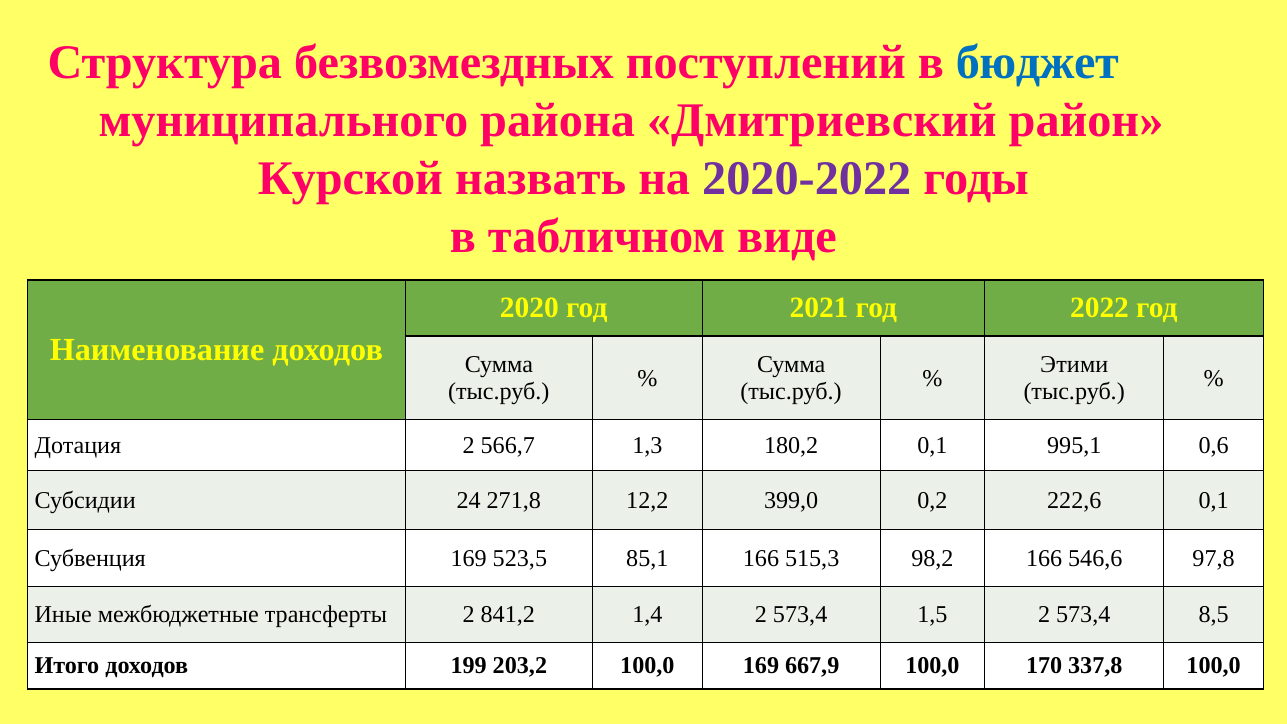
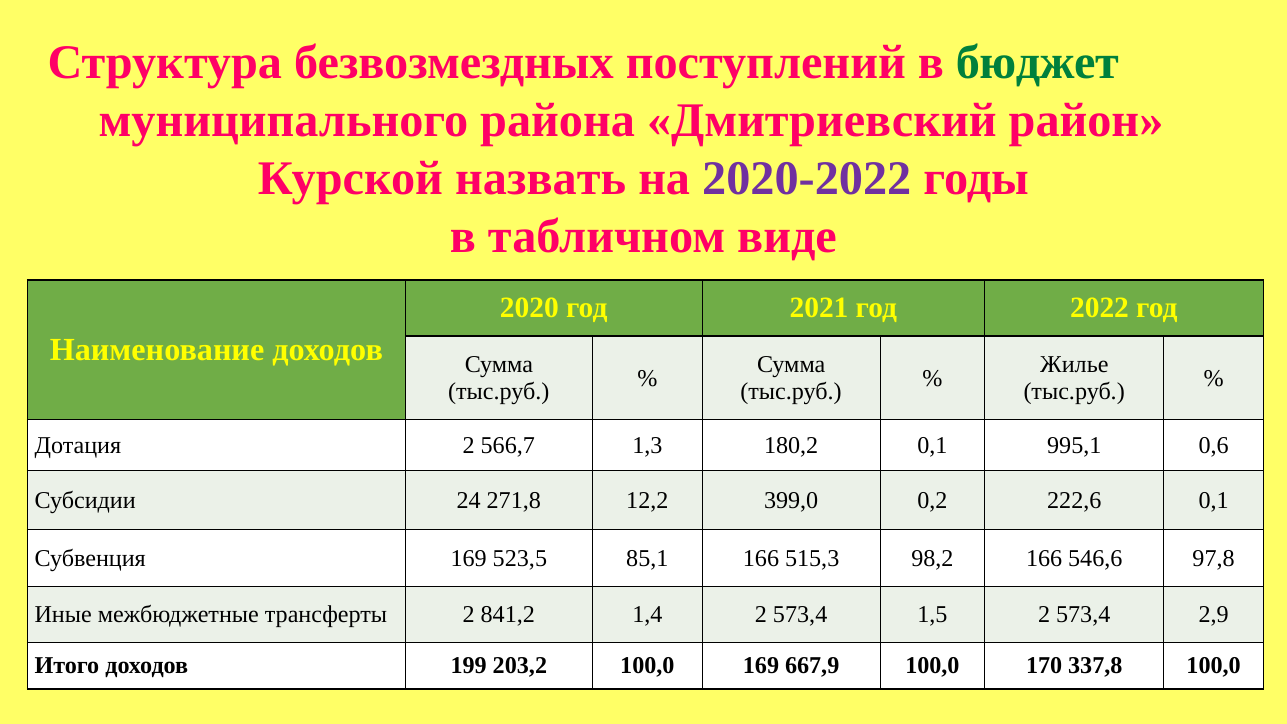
бюджет colour: blue -> green (1037, 63)
Этими: Этими -> Жилье (1074, 365)
8,5: 8,5 -> 2,9 (1214, 614)
